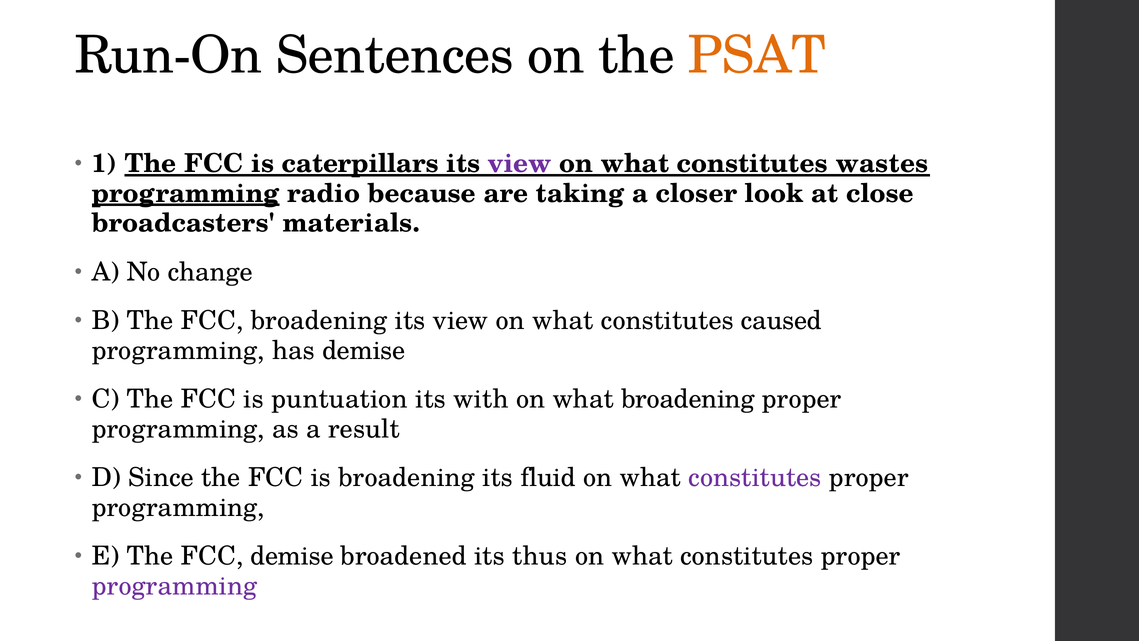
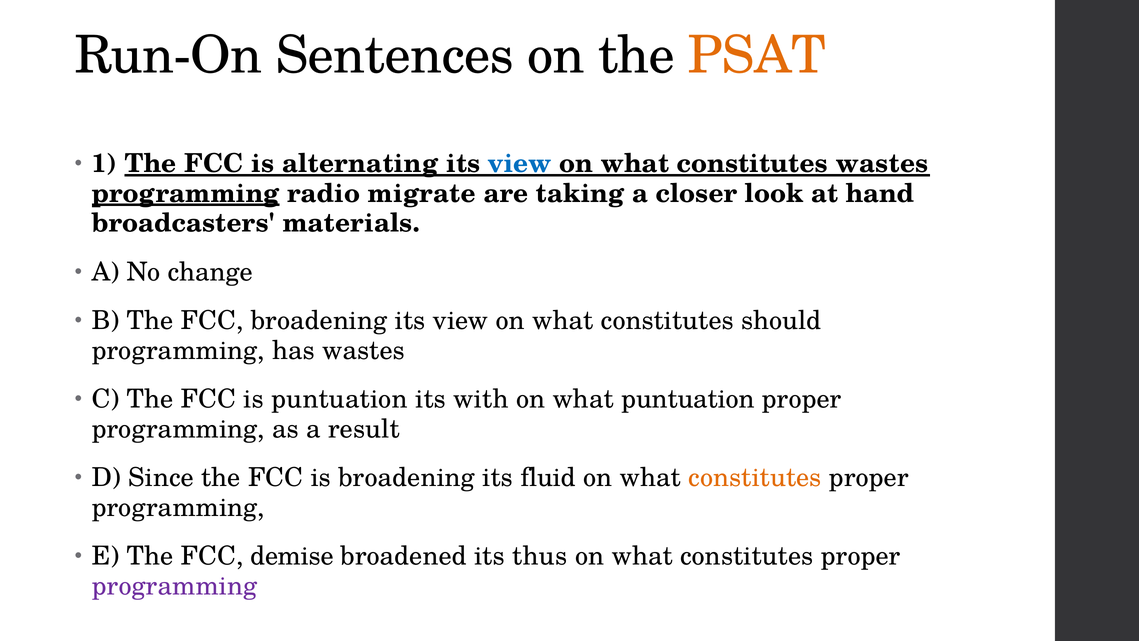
caterpillars: caterpillars -> alternating (360, 164)
view colour: purple -> blue (520, 164)
because: because -> migrate (422, 193)
close: close -> hand (880, 193)
caused: caused -> should (781, 321)
has demise: demise -> wastes (364, 350)
what broadening: broadening -> puntuation (688, 399)
constitutes colour: purple -> orange (755, 478)
